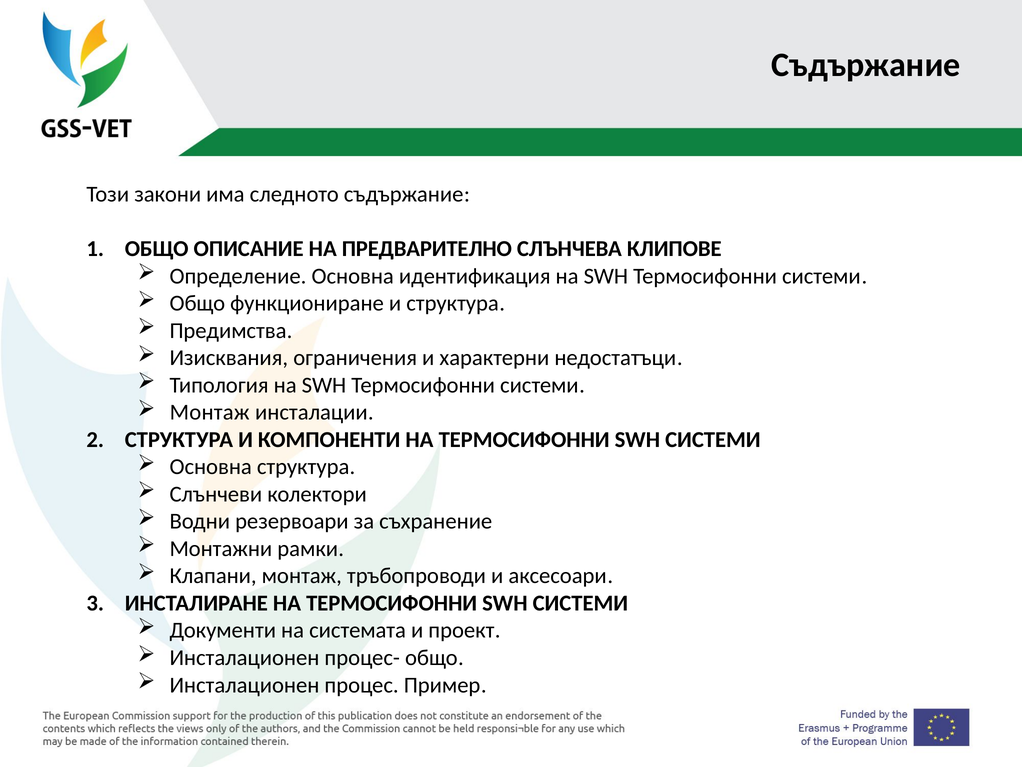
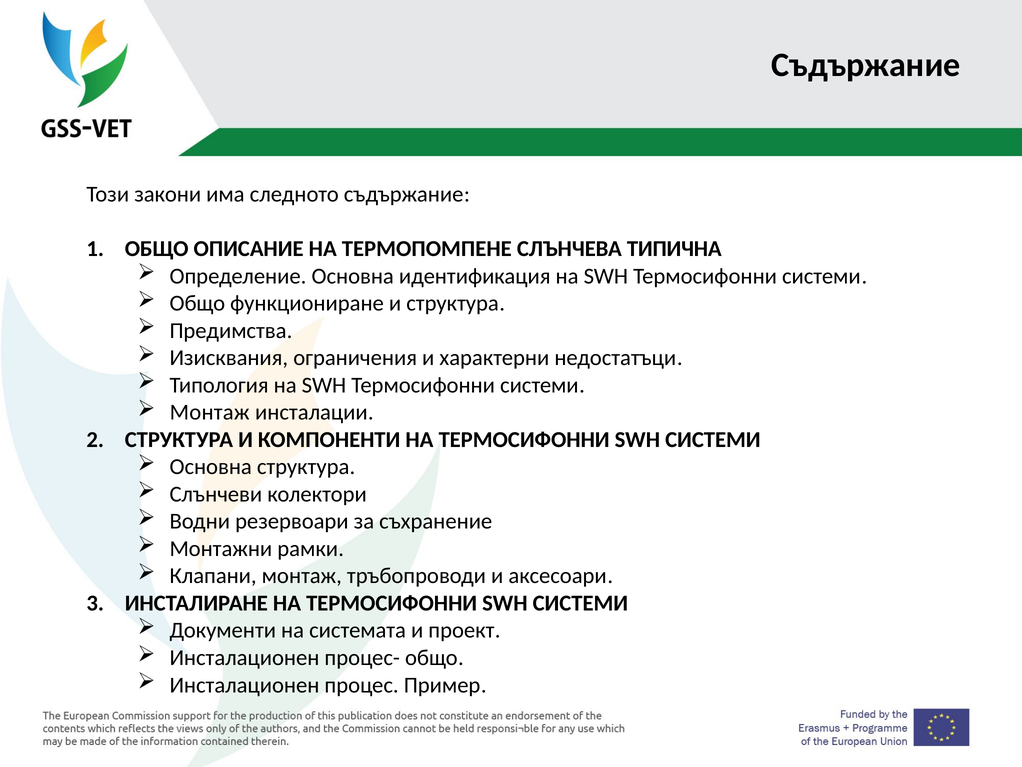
ПРЕДВАРИТЕЛНО: ПРЕДВАРИТЕЛНО -> ТЕРМОПОМПЕНЕ (427, 249)
КЛИПОВЕ: КЛИПОВЕ -> ТИПИЧНА (674, 249)
